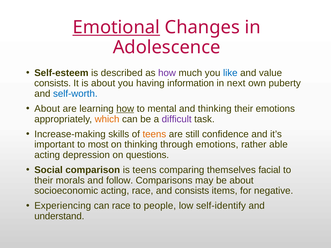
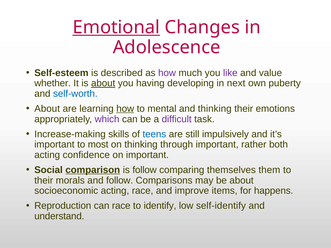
like colour: blue -> purple (230, 73)
consists: consists -> whether (53, 83)
about underline: none -> present (103, 83)
information: information -> developing (191, 83)
which colour: orange -> purple (107, 119)
teens colour: orange -> blue (154, 134)
confidence: confidence -> impulsively (225, 134)
through emotions: emotions -> important (217, 145)
able: able -> both (279, 145)
depression: depression -> confidence (86, 155)
on questions: questions -> important (147, 155)
comparison underline: none -> present (93, 170)
is teens: teens -> follow (145, 170)
facial: facial -> them (269, 170)
and consists: consists -> improve (192, 191)
negative: negative -> happens (274, 191)
Experiencing: Experiencing -> Reproduction (63, 206)
people: people -> identify (160, 206)
